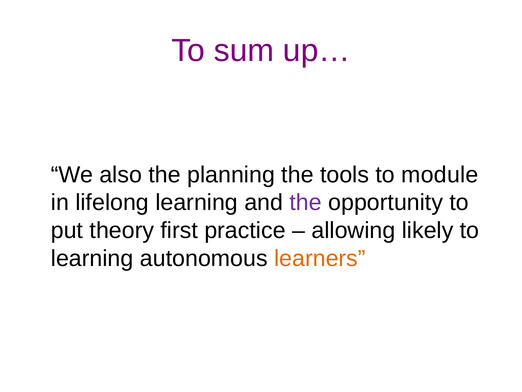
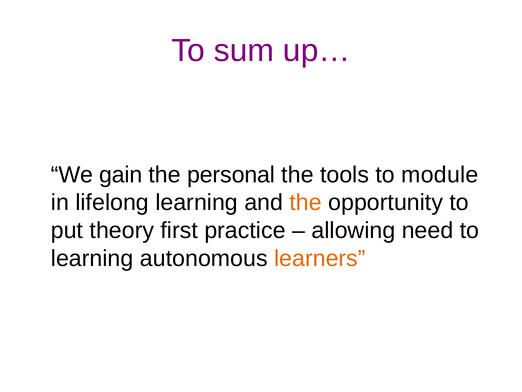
also: also -> gain (121, 174)
planning: planning -> personal (231, 174)
the colour: purple -> orange (306, 202)
likely: likely -> need (428, 230)
